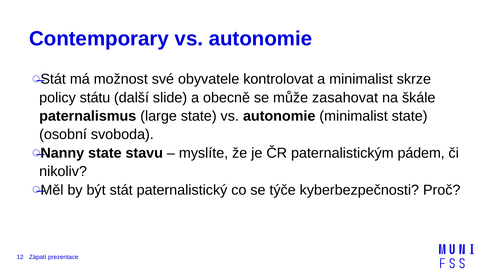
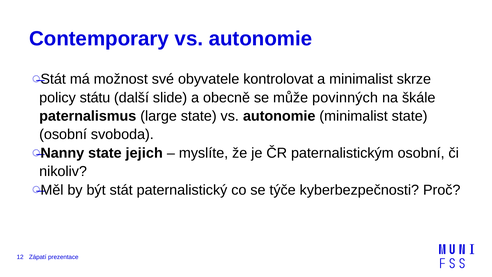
zasahovat: zasahovat -> povinných (345, 98)
stavu: stavu -> jejich (144, 153)
paternalistickým pádem: pádem -> osobní (421, 153)
